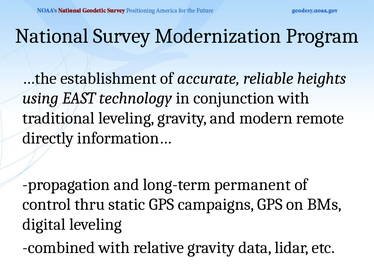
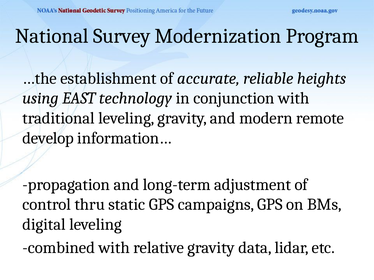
directly: directly -> develop (48, 138)
permanent: permanent -> adjustment (253, 185)
